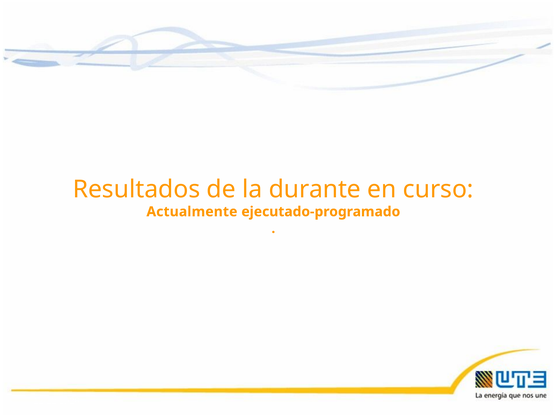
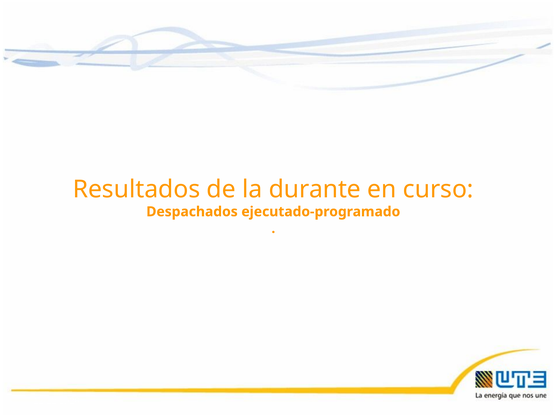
Actualmente: Actualmente -> Despachados (192, 212)
